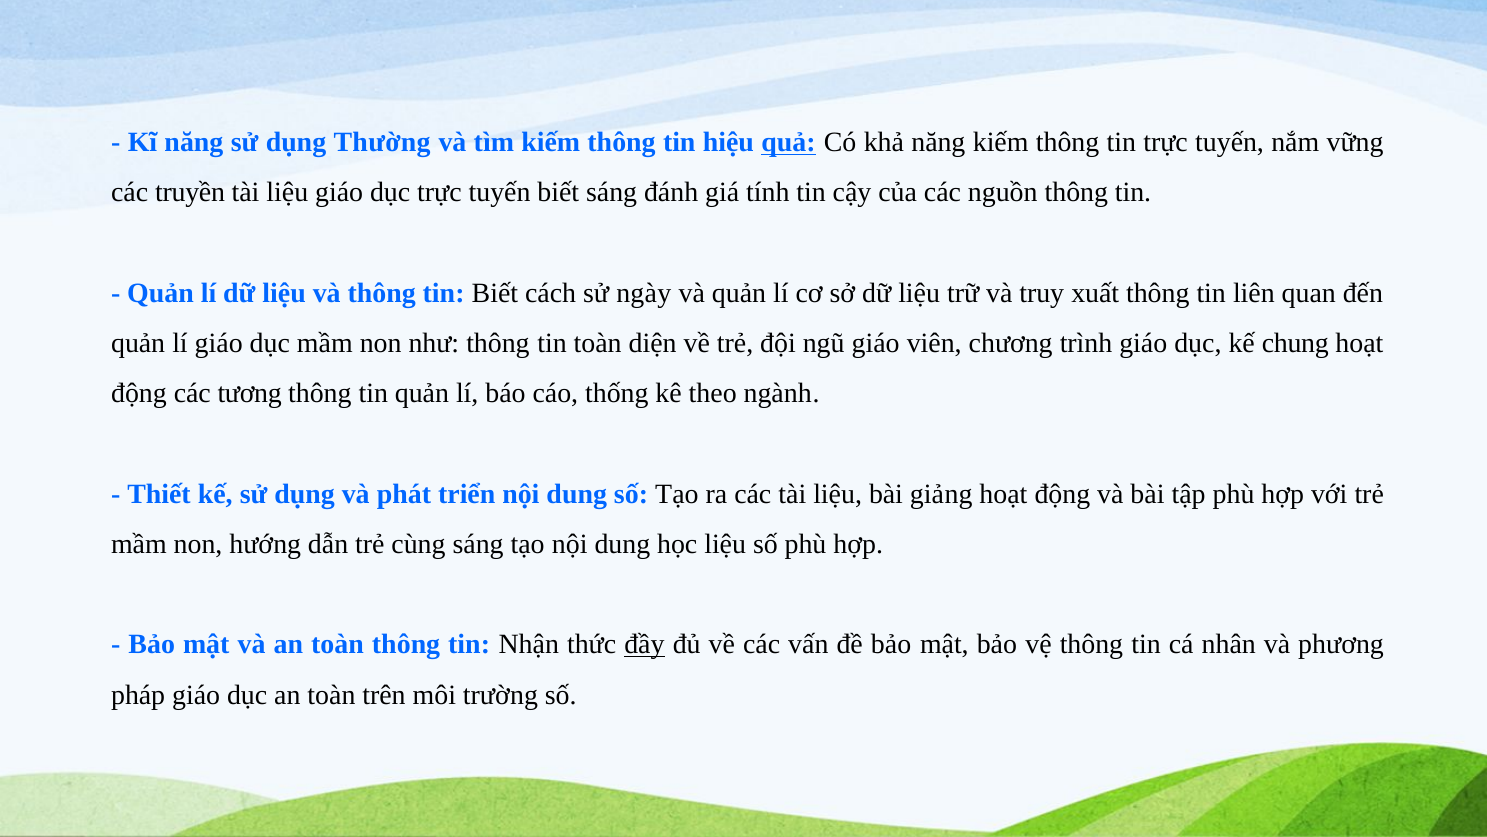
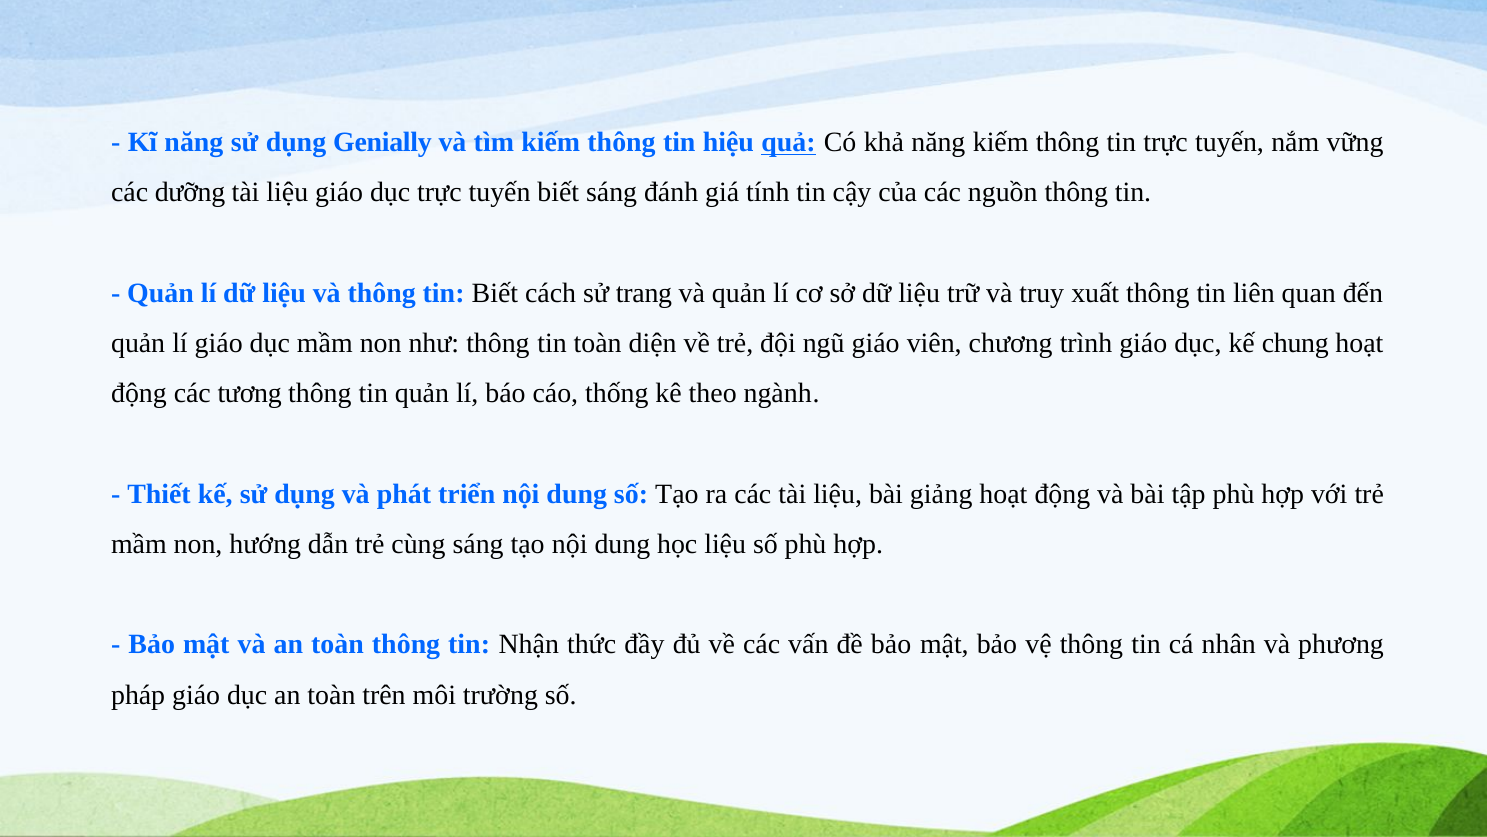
Thường: Thường -> Genially (382, 142)
truyền: truyền -> dưỡng (190, 193)
ngày: ngày -> trang (644, 293)
đầy underline: present -> none (644, 644)
